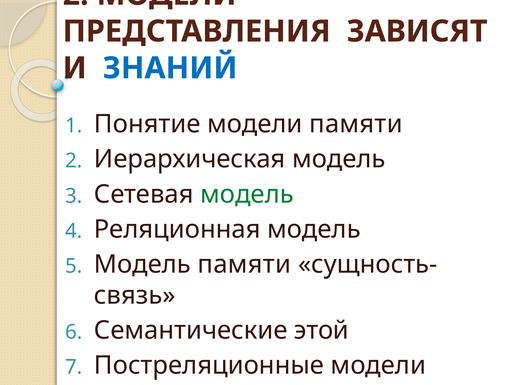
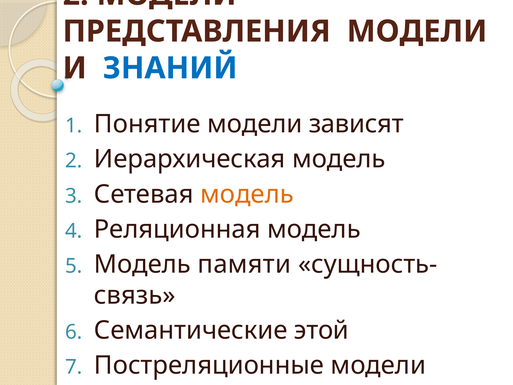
ПРЕДСТАВЛЕНИЯ ЗАВИСЯТ: ЗАВИСЯТ -> МОДЕЛИ (417, 31)
модели памяти: памяти -> зависят (356, 124)
модель colour: green -> orange (247, 194)
